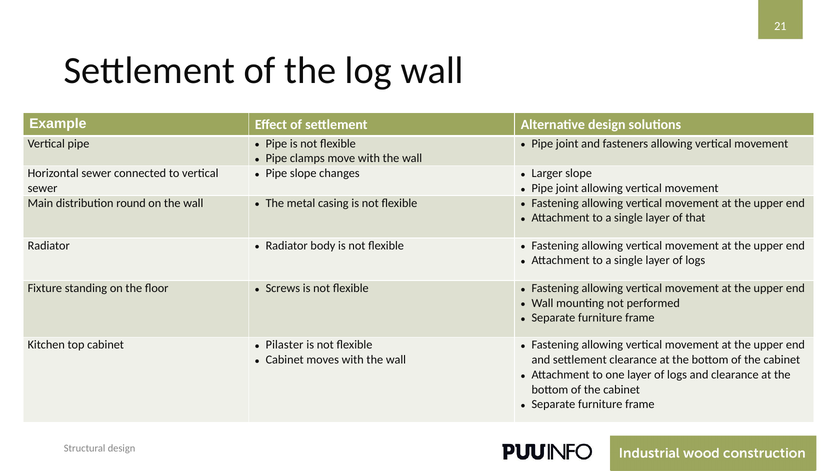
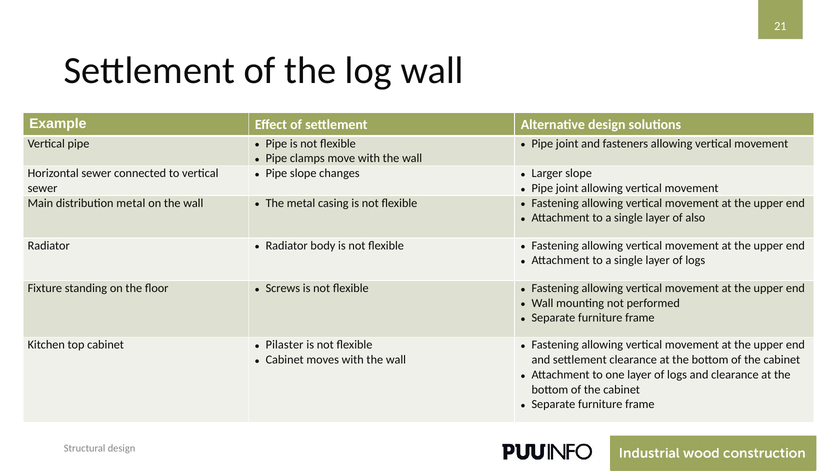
distribution round: round -> metal (131, 203)
that: that -> also (695, 218)
